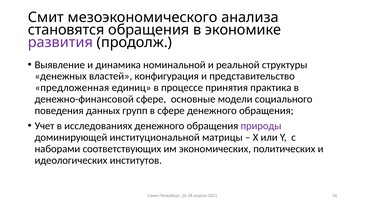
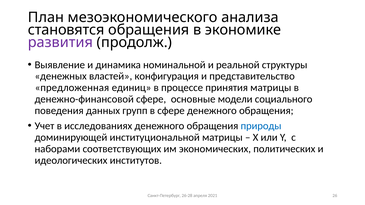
Смит: Смит -> План (46, 18)
принятия практика: практика -> матрицы (271, 88)
природы colour: purple -> blue (261, 126)
